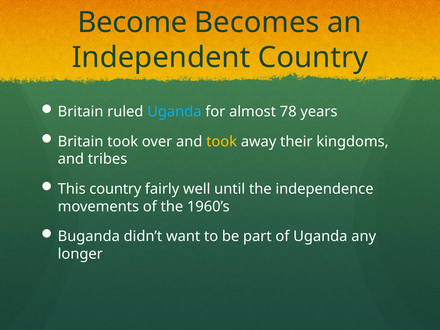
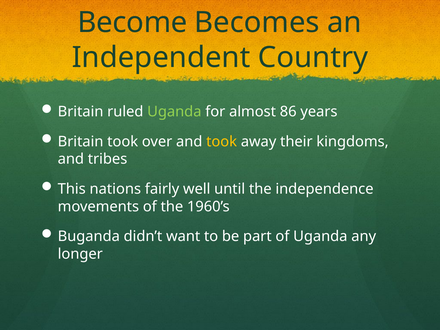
Uganda colour: light blue -> light green (174, 112)
78: 78 -> 86 (288, 112)
This country: country -> nations (115, 189)
